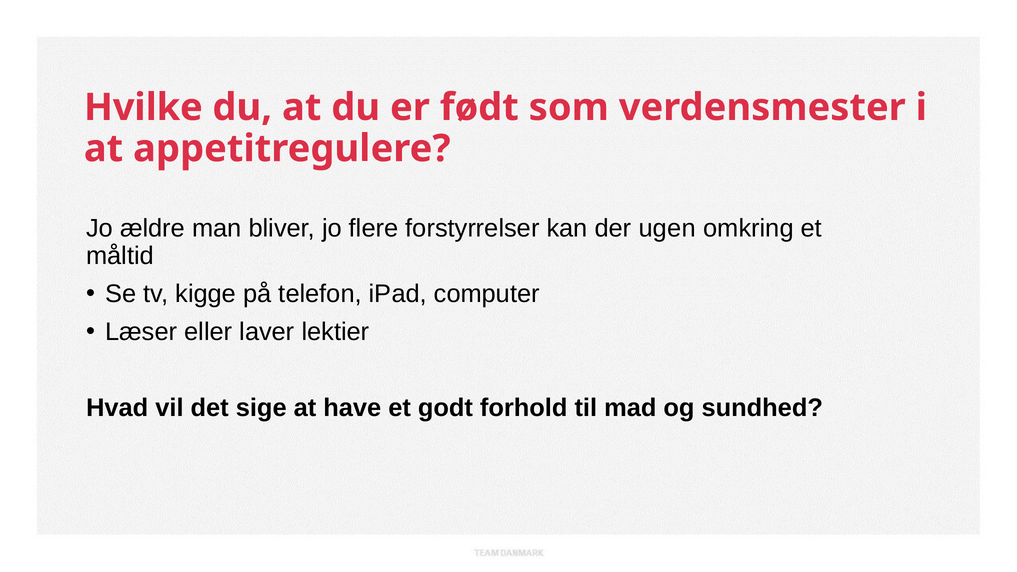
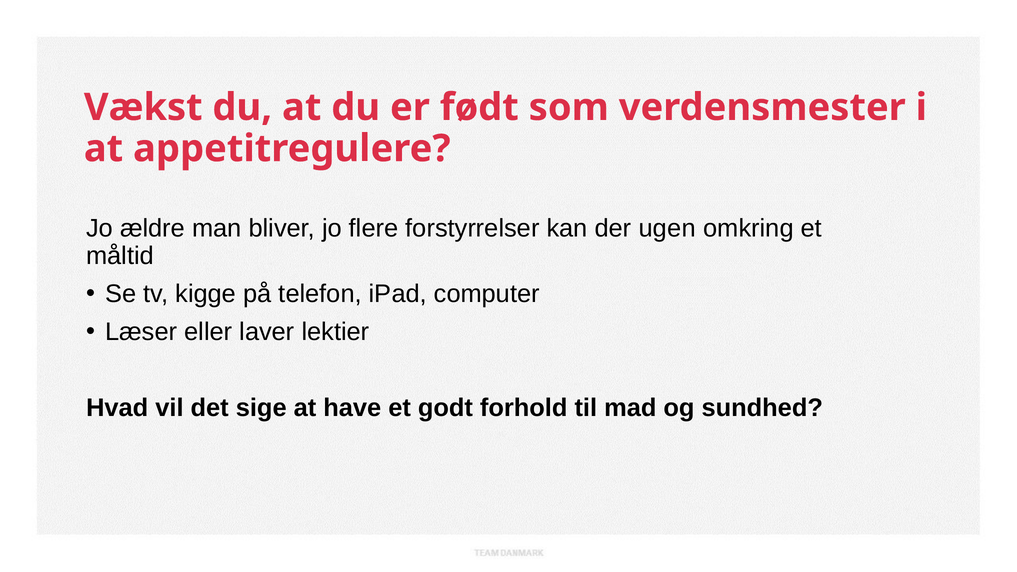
Hvilke: Hvilke -> Vækst (143, 107)
